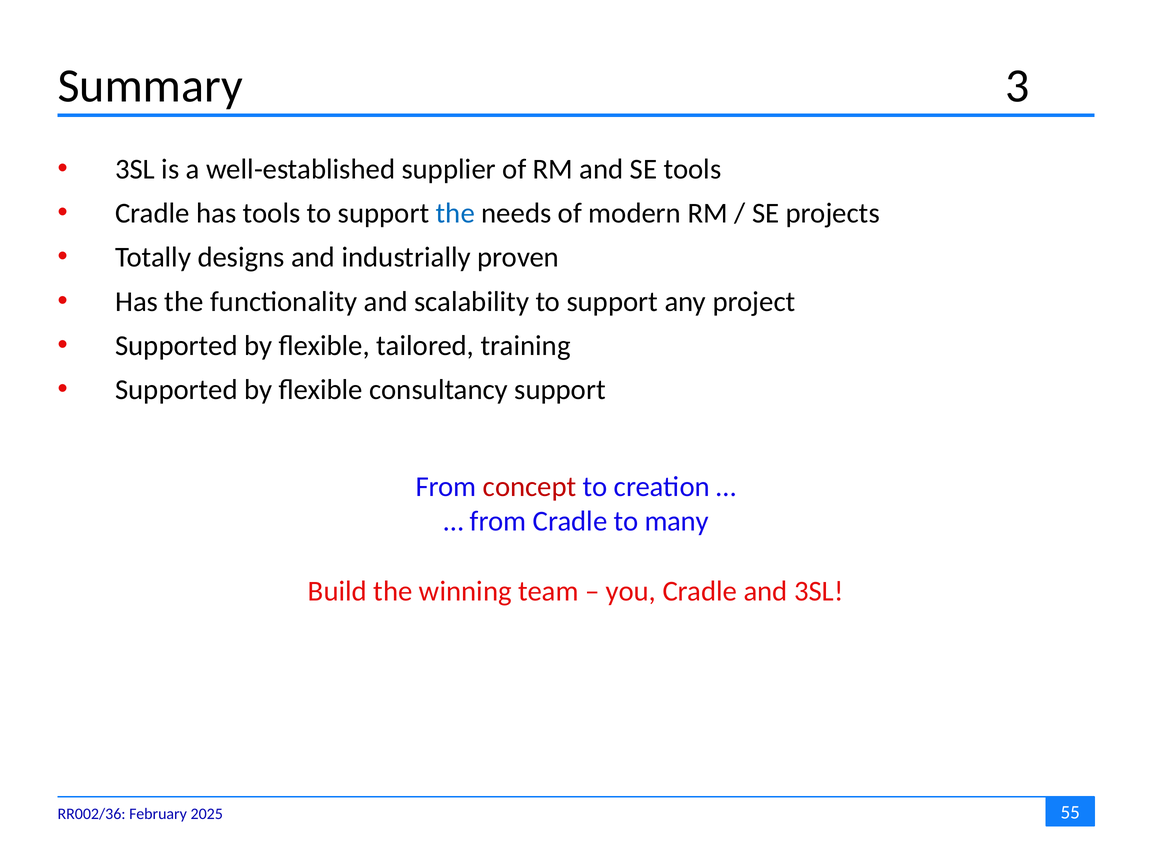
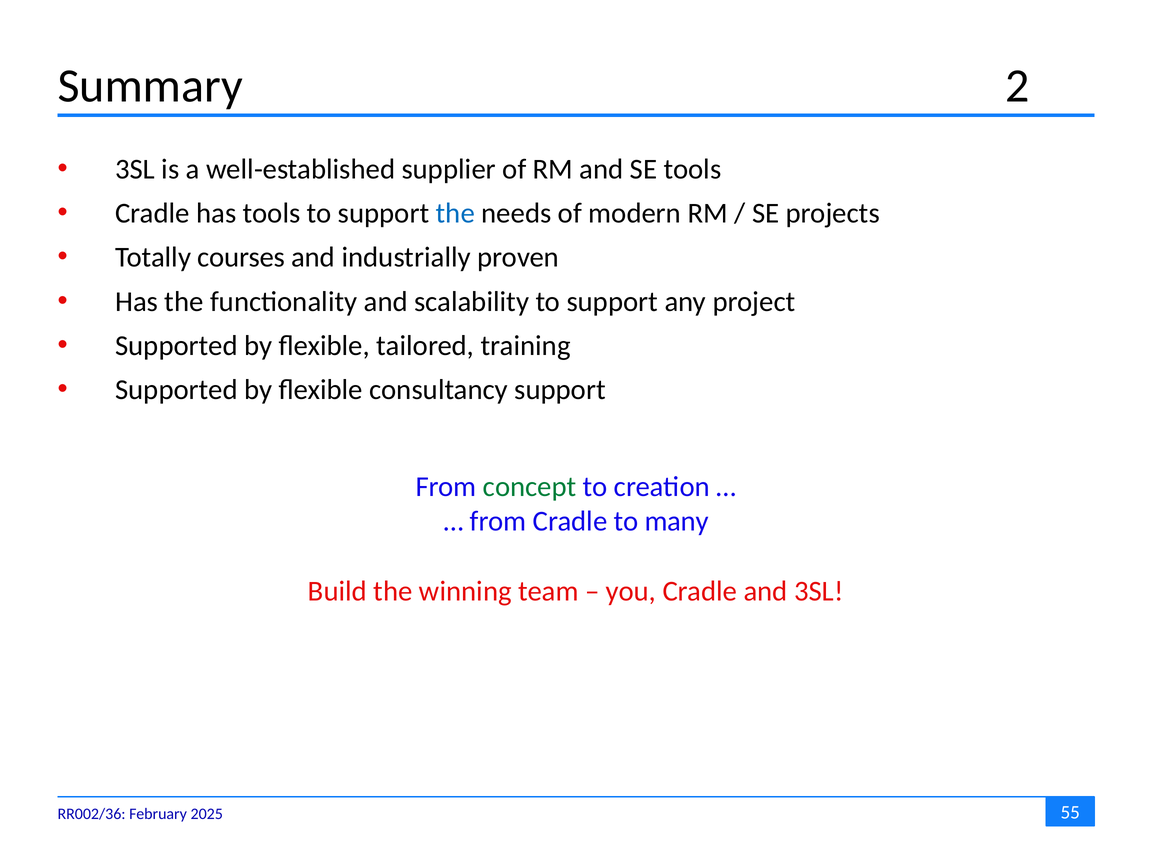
3: 3 -> 2 (1017, 86)
designs: designs -> courses (241, 257)
concept colour: red -> green (530, 487)
